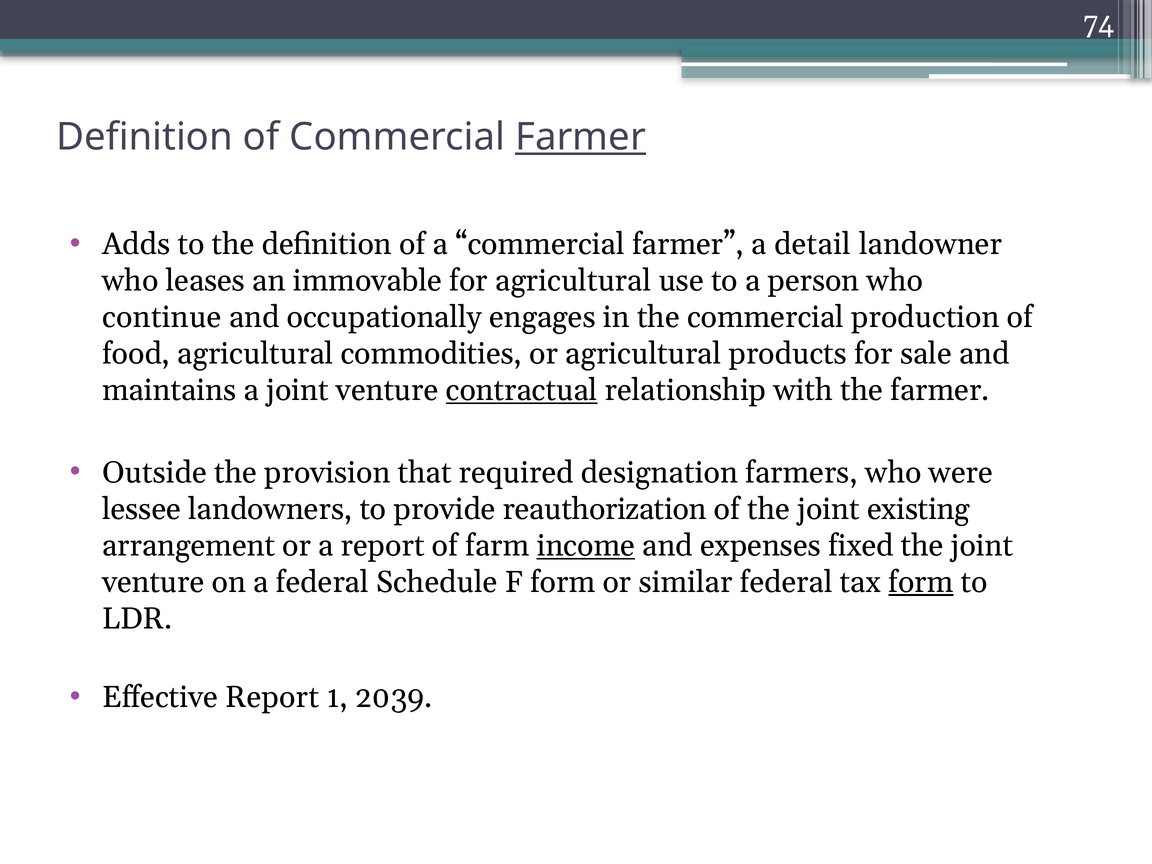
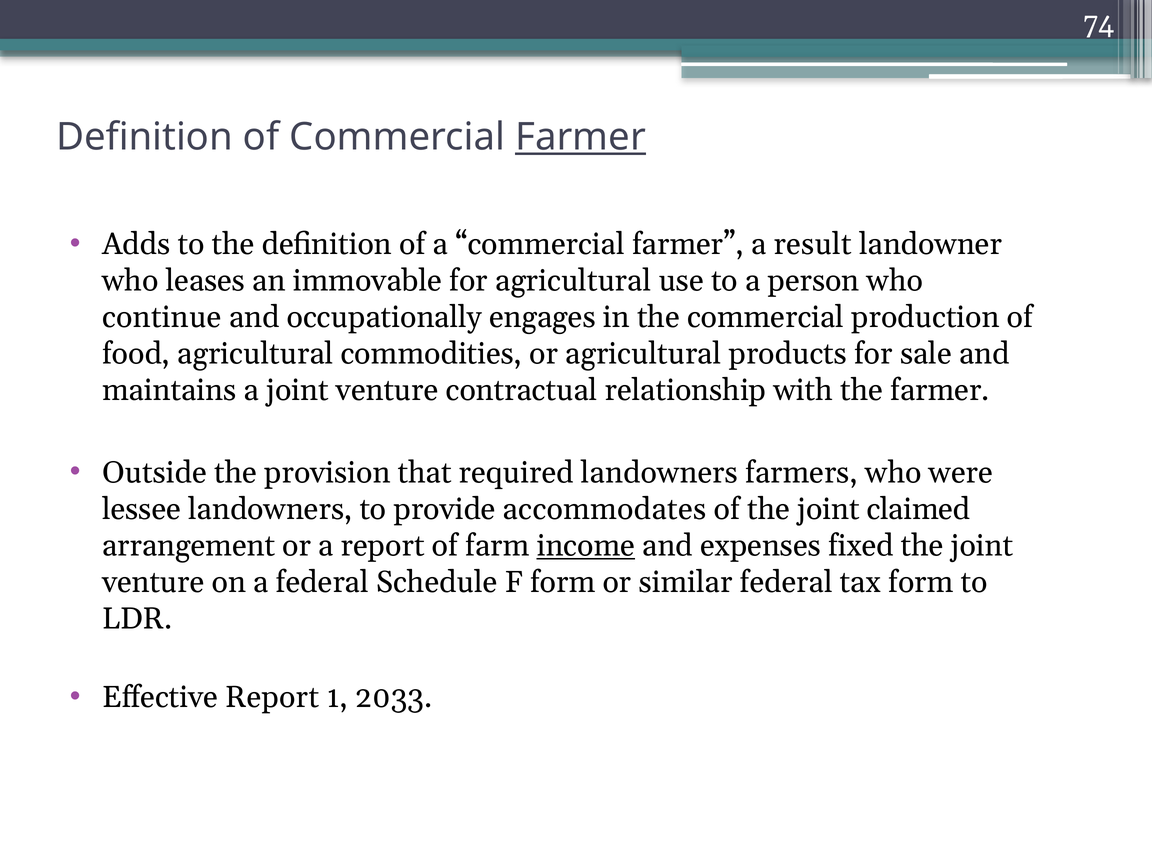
detail: detail -> result (813, 244)
contractual underline: present -> none (522, 390)
required designation: designation -> landowners (659, 473)
reauthorization: reauthorization -> accommodates (605, 509)
existing: existing -> claimed (918, 509)
form underline: present -> none (921, 582)
2039: 2039 -> 2033 (394, 697)
